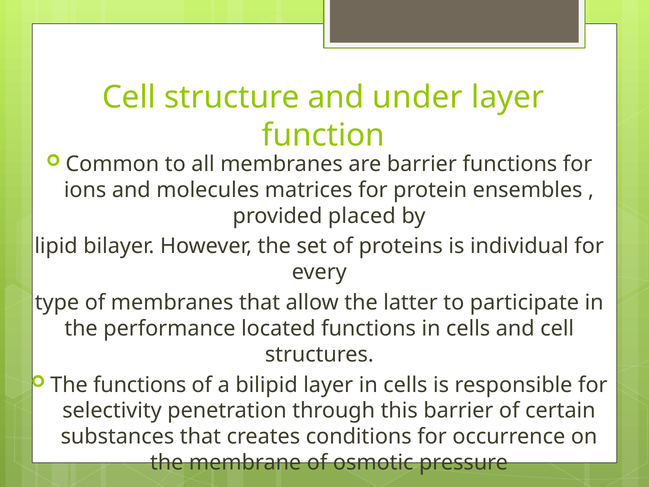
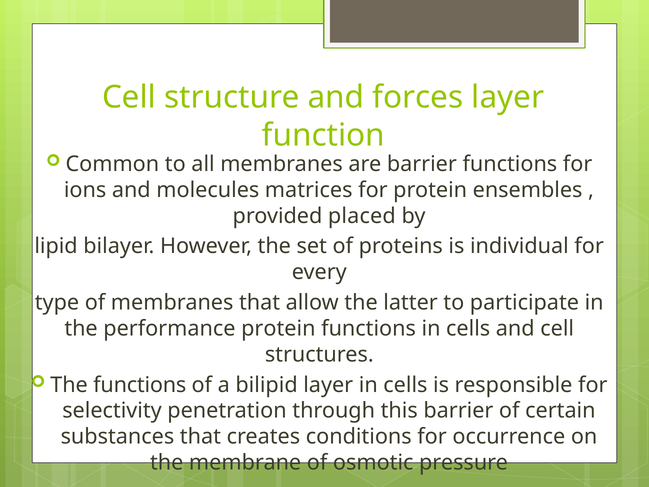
under: under -> forces (418, 97)
performance located: located -> protein (278, 328)
